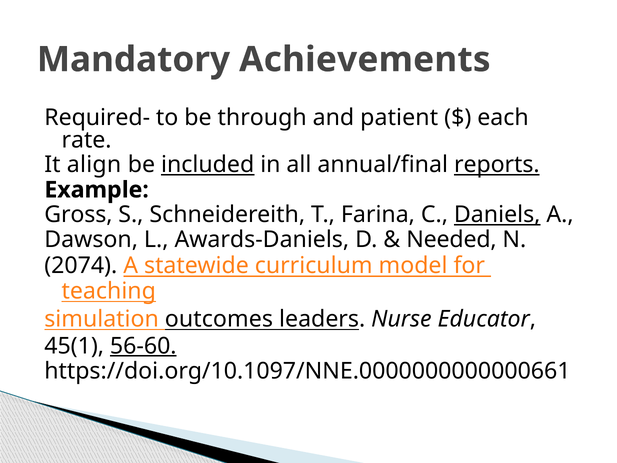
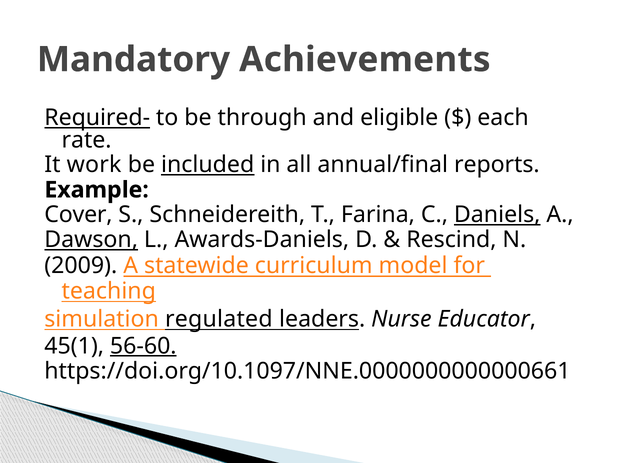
Required- underline: none -> present (97, 118)
patient: patient -> eligible (399, 118)
align: align -> work (94, 165)
reports underline: present -> none (497, 165)
Gross: Gross -> Cover (78, 215)
Dawson underline: none -> present (91, 240)
Needed: Needed -> Rescind (451, 240)
2074: 2074 -> 2009 (81, 265)
outcomes: outcomes -> regulated (219, 319)
